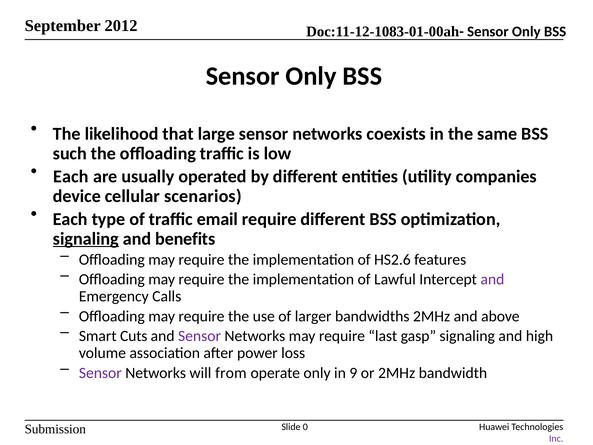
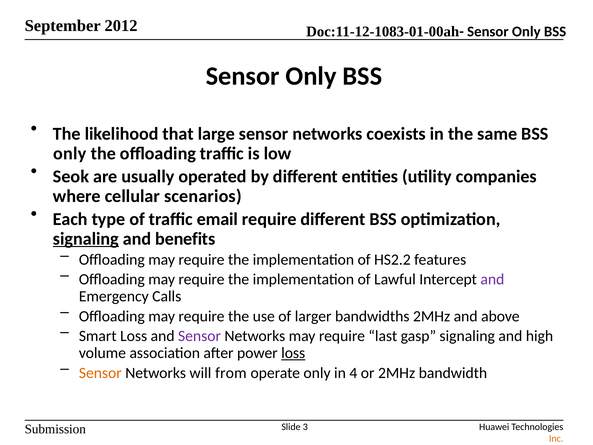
such: such -> only (70, 153)
Each: Each -> Seok (71, 176)
device: device -> where (77, 196)
HS2.6: HS2.6 -> HS2.2 (392, 259)
Smart Cuts: Cuts -> Loss (134, 336)
loss underline: none -> present (293, 353)
Sensor colour: purple -> orange (100, 373)
9: 9 -> 4 (353, 373)
0: 0 -> 3 (305, 427)
Inc colour: purple -> orange (556, 438)
